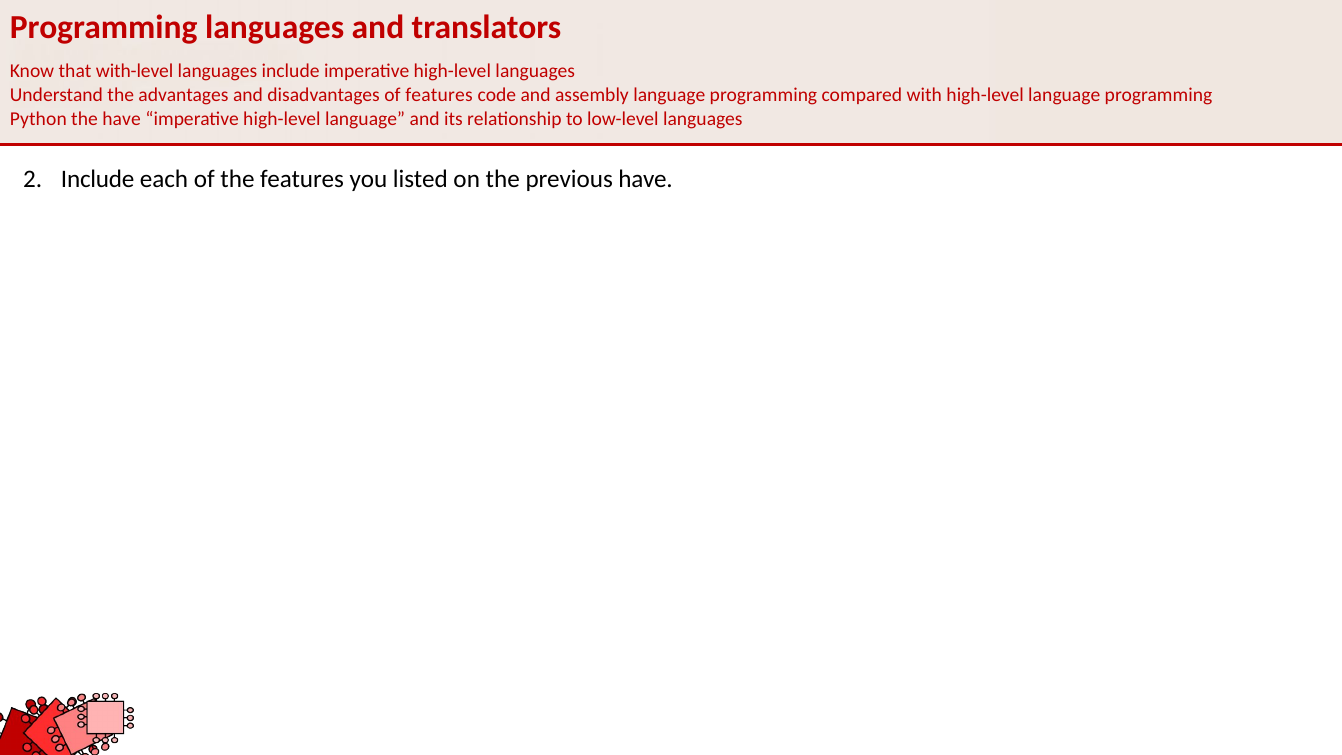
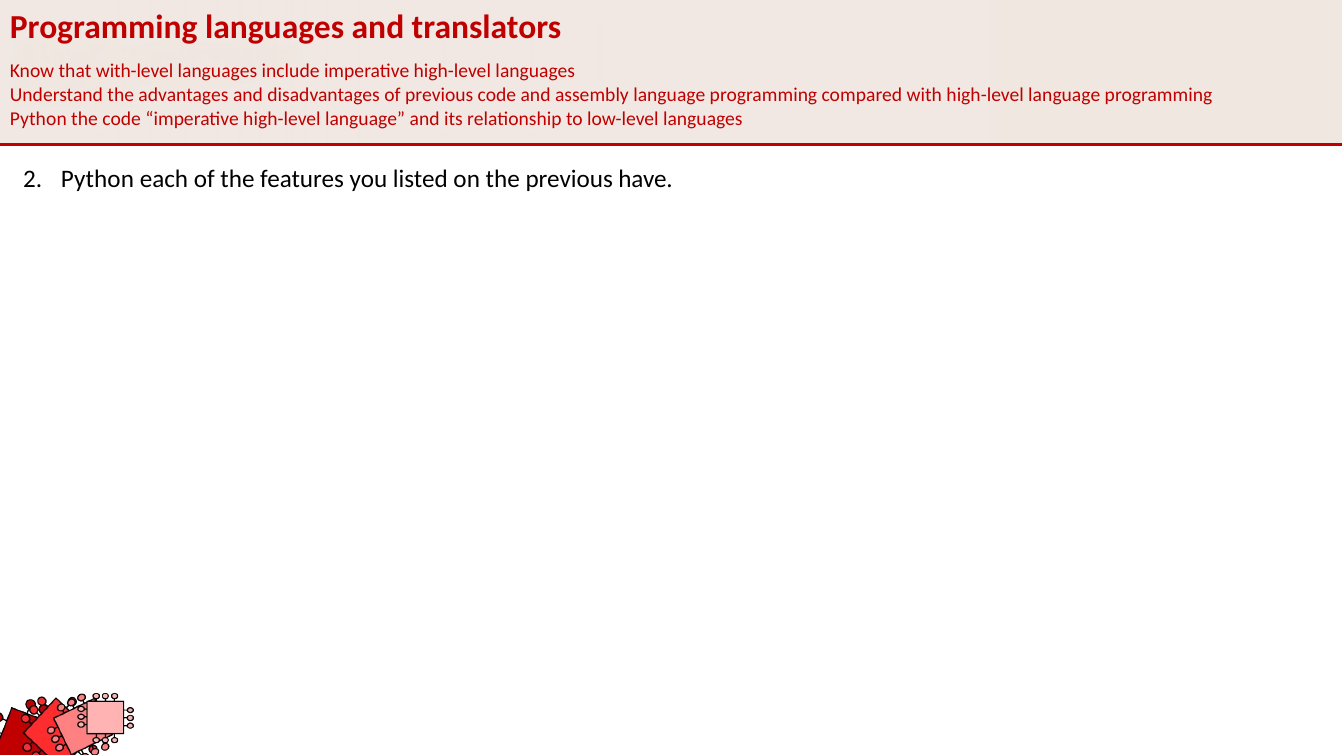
of features: features -> previous (439, 95)
the have: have -> code (122, 119)
Include: Include -> Python (97, 179)
